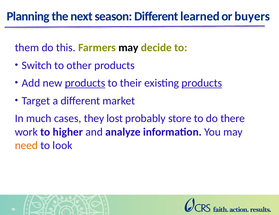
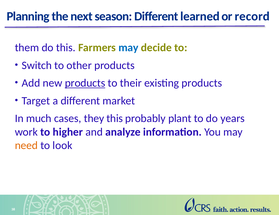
buyers: buyers -> record (252, 16)
may colour: black -> blue (128, 48)
products underline: present -> none (202, 83)
they lost: lost -> this (115, 119)
store: store -> plant (180, 119)
there: there -> years (233, 119)
